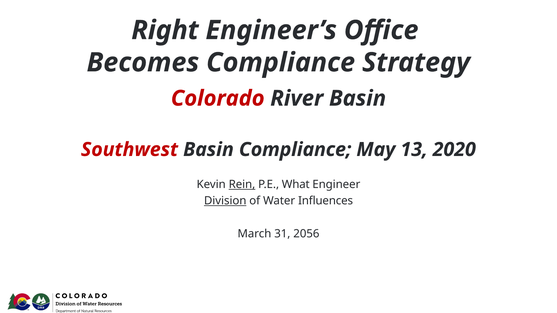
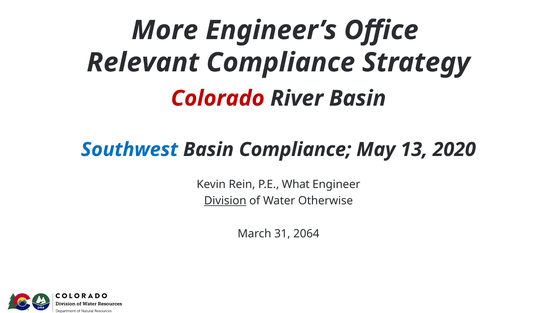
Right: Right -> More (165, 30)
Becomes: Becomes -> Relevant (143, 63)
Southwest colour: red -> blue (129, 150)
Rein underline: present -> none (242, 184)
Influences: Influences -> Otherwise (326, 201)
2056: 2056 -> 2064 (306, 234)
